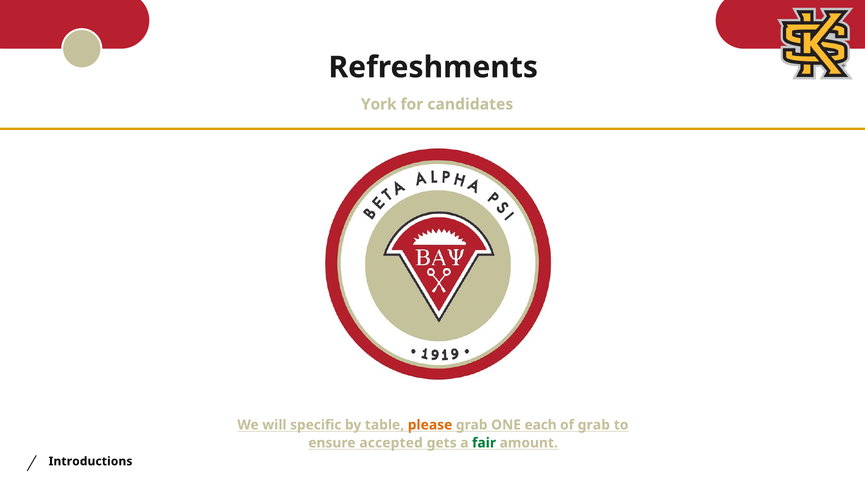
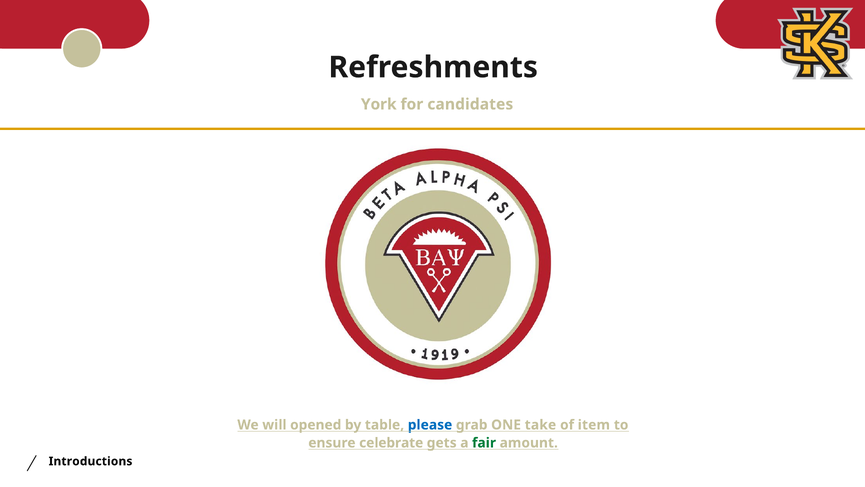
specific: specific -> opened (316, 425)
please colour: orange -> blue (430, 425)
each: each -> take (540, 425)
of grab: grab -> item (594, 425)
accepted: accepted -> celebrate (391, 442)
